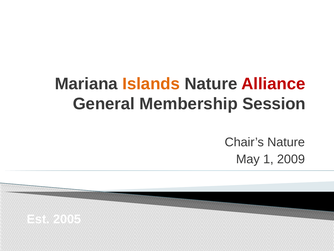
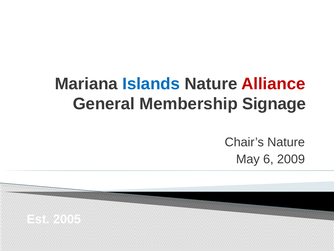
Islands colour: orange -> blue (151, 84)
Session: Session -> Signage (274, 104)
1: 1 -> 6 (268, 159)
